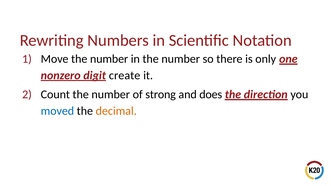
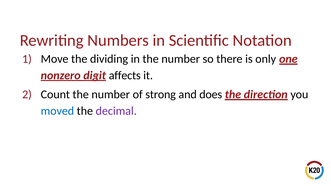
Move the number: number -> dividing (109, 59)
create: create -> affects (125, 75)
decimal colour: orange -> purple (116, 111)
